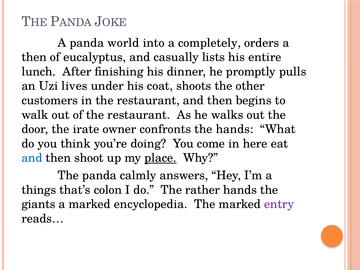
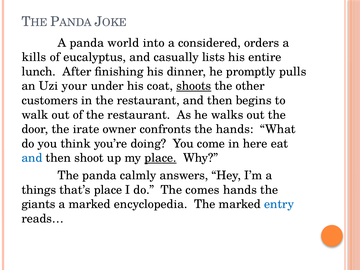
completely: completely -> considered (209, 43)
then: then -> kills (34, 57)
lives: lives -> your (74, 86)
shoots underline: none -> present (194, 86)
that’s colon: colon -> place (108, 190)
rather: rather -> comes (202, 190)
entry colour: purple -> blue (279, 204)
